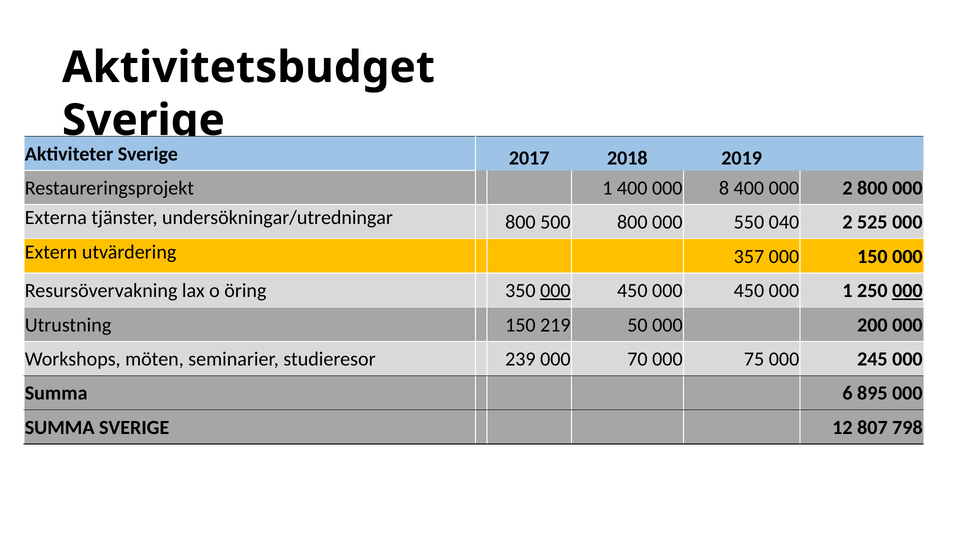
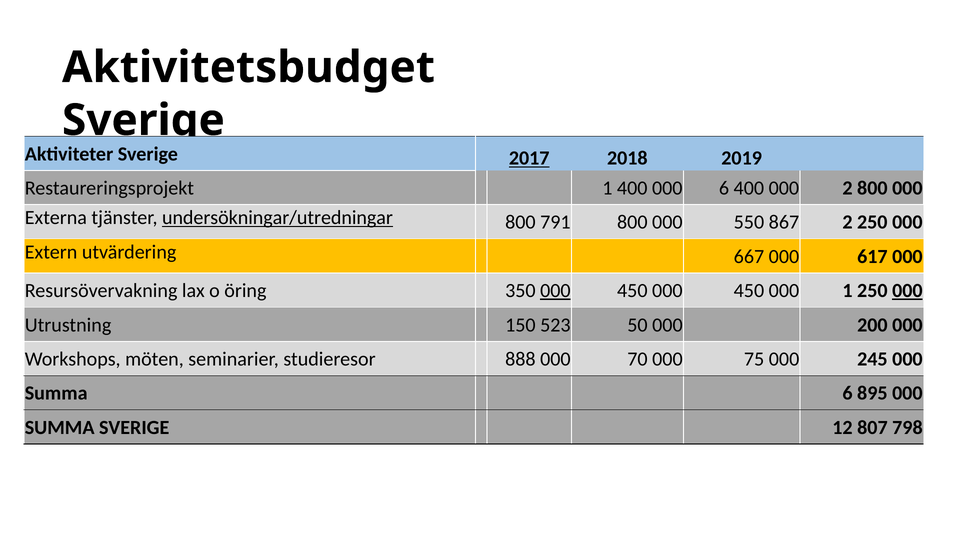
2017 underline: none -> present (529, 158)
000 8: 8 -> 6 (724, 188)
undersökningar/utredningar underline: none -> present (277, 218)
500: 500 -> 791 (555, 222)
040: 040 -> 867 (784, 222)
2 525: 525 -> 250 (872, 222)
357: 357 -> 667 (749, 257)
000 150: 150 -> 617 (872, 257)
219: 219 -> 523 (555, 325)
239: 239 -> 888 (520, 359)
